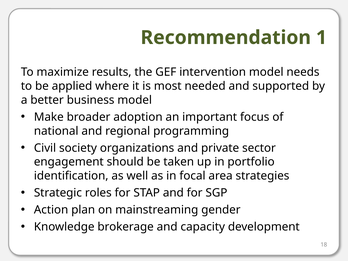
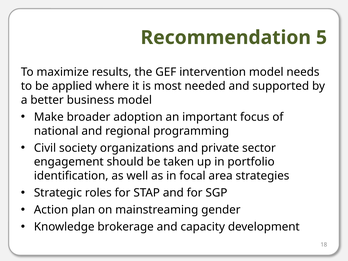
1: 1 -> 5 (321, 38)
